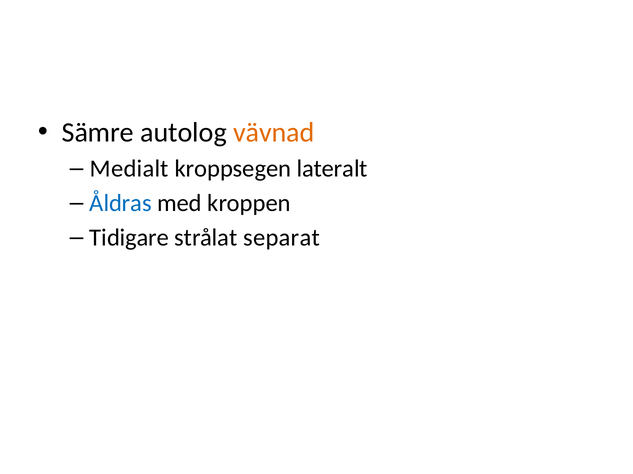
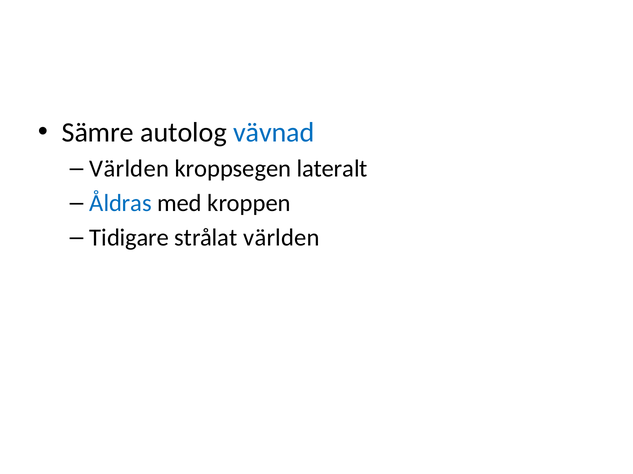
vävnad colour: orange -> blue (274, 133)
Medialt: Medialt -> Världen (129, 169)
strålat separat: separat -> världen (282, 238)
